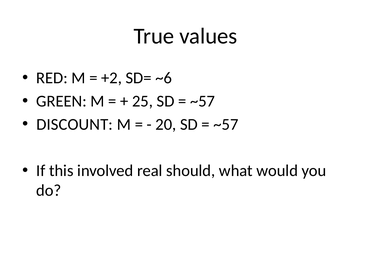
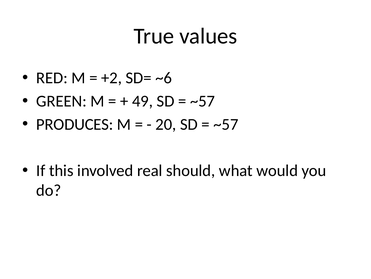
25: 25 -> 49 (143, 101)
DISCOUNT: DISCOUNT -> PRODUCES (75, 124)
